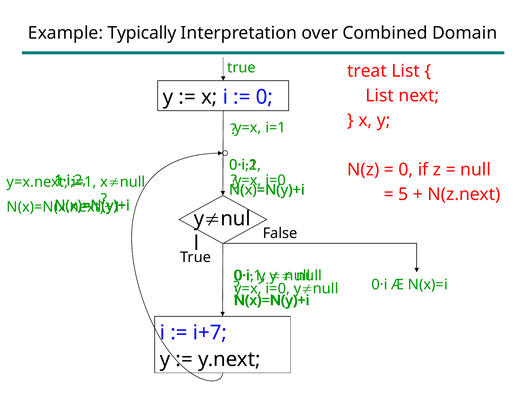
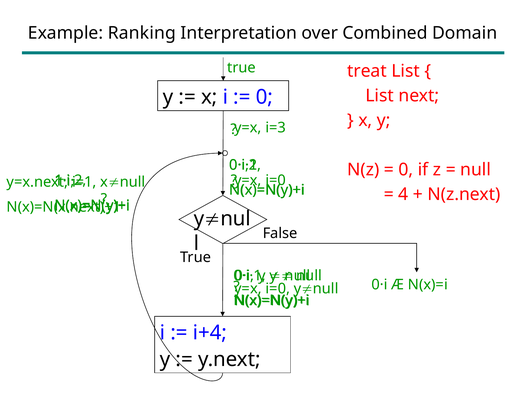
Typically: Typically -> Ranking (142, 33)
i=1: i=1 -> i=3 (276, 127)
5: 5 -> 4 (403, 194)
i+7: i+7 -> i+4 (210, 332)
